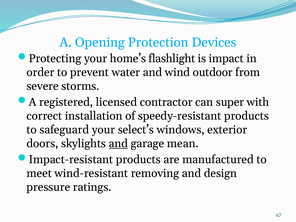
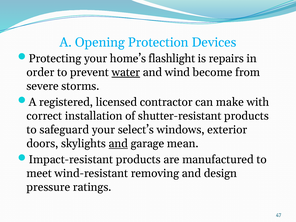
impact: impact -> repairs (226, 58)
water underline: none -> present (126, 72)
outdoor: outdoor -> become (213, 72)
super: super -> make (230, 102)
speedy-resistant: speedy-resistant -> shutter-resistant (180, 116)
